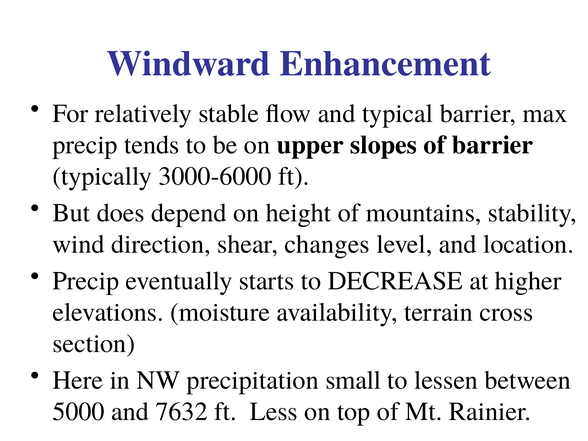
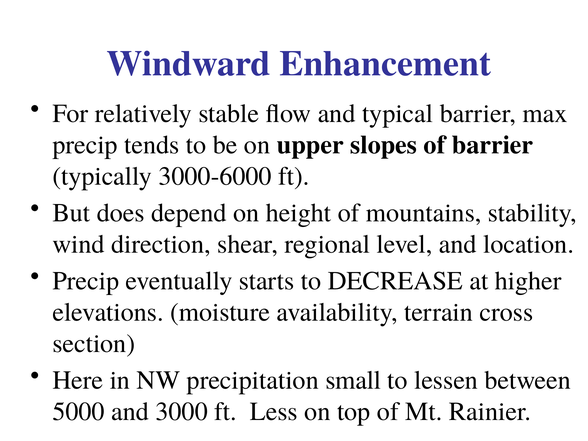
changes: changes -> regional (327, 244)
7632: 7632 -> 3000 (182, 412)
